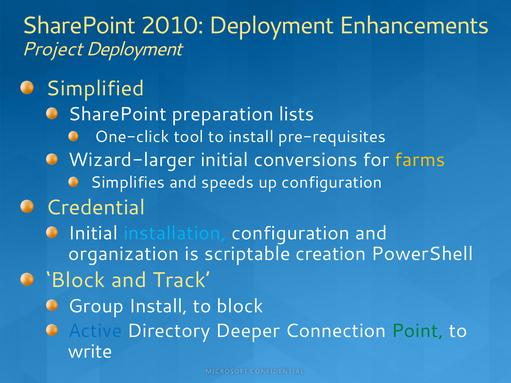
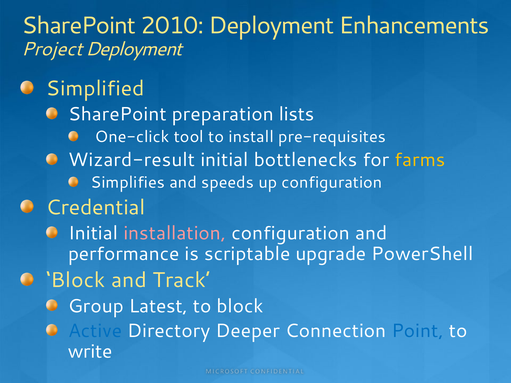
Wizard-larger: Wizard-larger -> Wizard-result (132, 160)
conversions: conversions -> bottlenecks (306, 160)
installation colour: light blue -> pink (175, 233)
organization: organization -> performance (124, 254)
creation: creation -> upgrade (331, 254)
Group Install: Install -> Latest (158, 306)
Point colour: green -> blue (418, 331)
